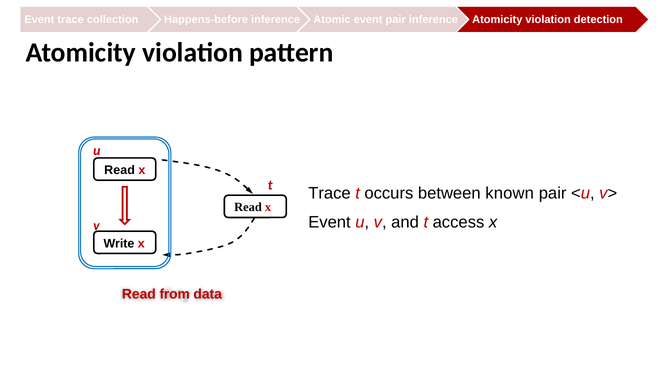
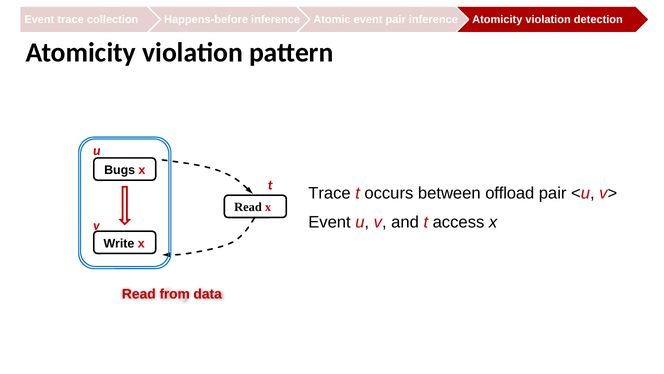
Read: Read -> Bugs (120, 170)
known: known -> offload (510, 193)
